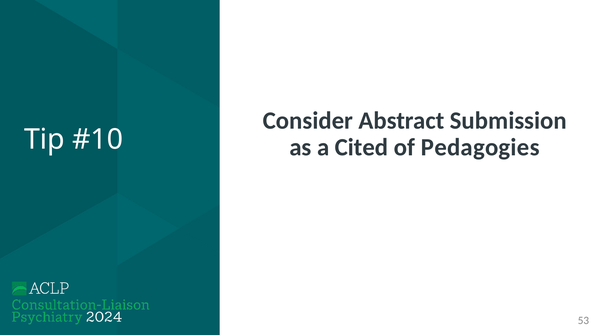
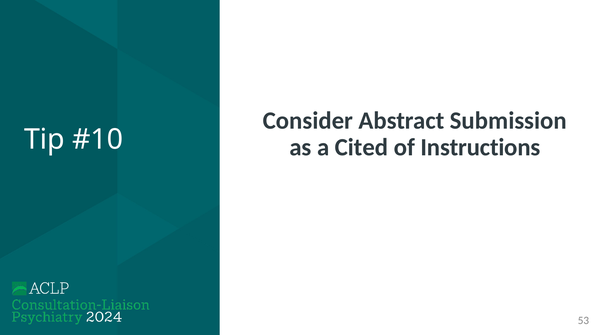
Pedagogies: Pedagogies -> Instructions (480, 147)
